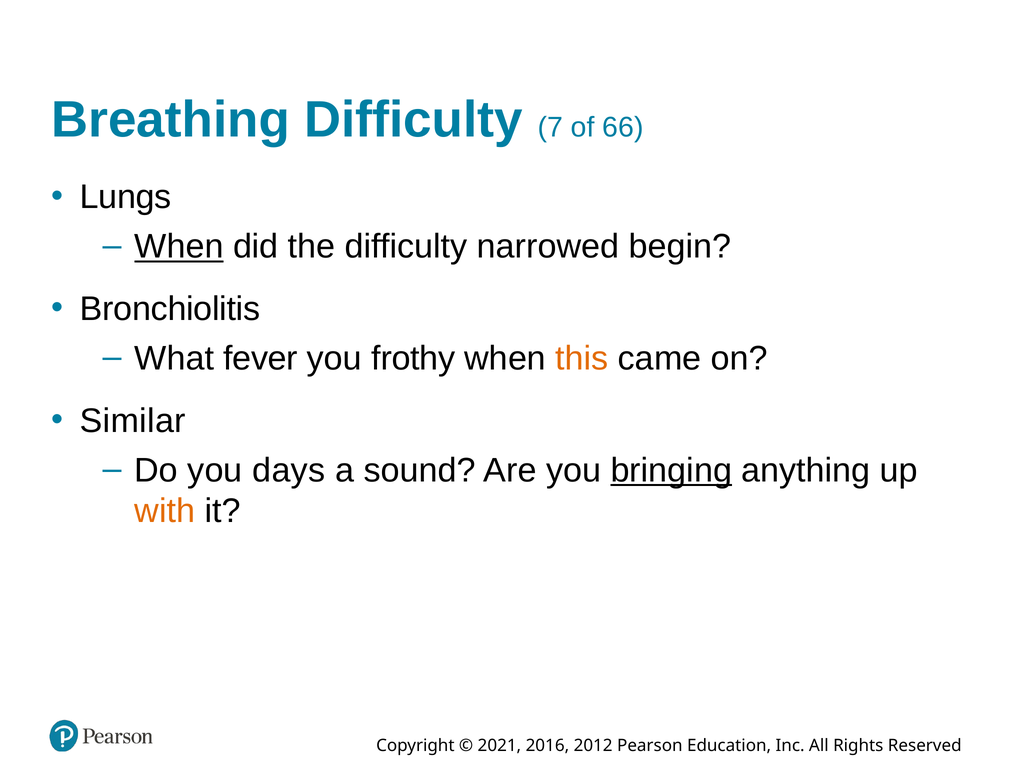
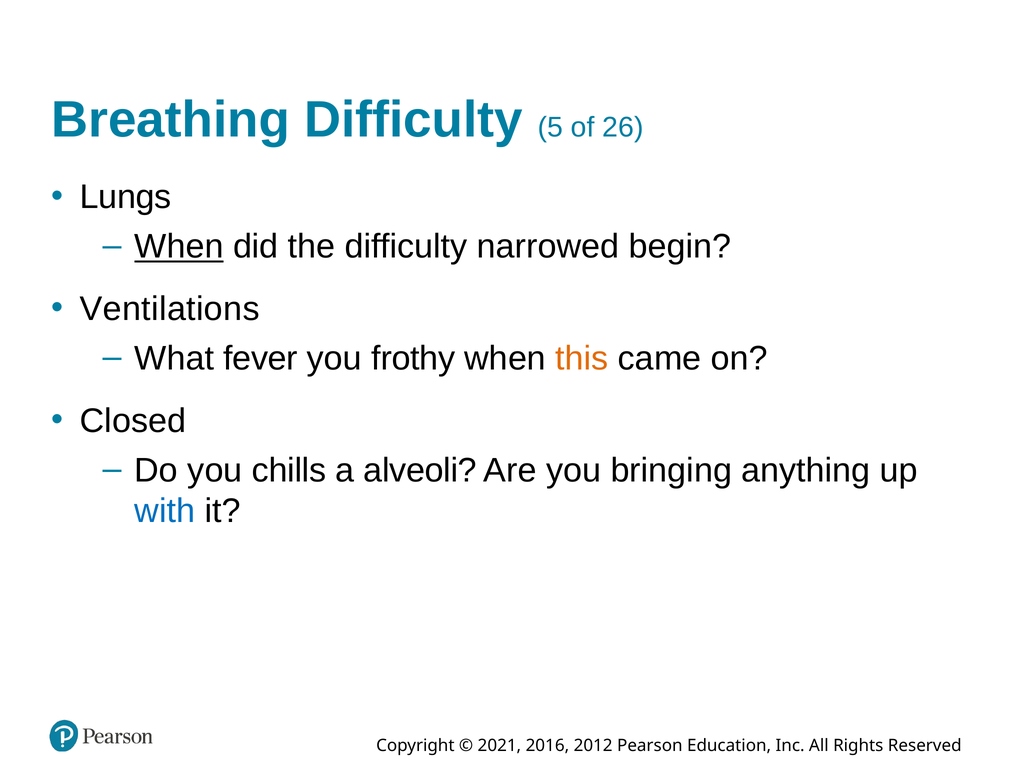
7: 7 -> 5 (550, 127)
66: 66 -> 26 (623, 127)
Bronchiolitis: Bronchiolitis -> Ventilations (170, 309)
Similar: Similar -> Closed (133, 421)
days: days -> chills (289, 470)
sound: sound -> alveoli (420, 470)
bringing underline: present -> none (671, 470)
with colour: orange -> blue (165, 511)
